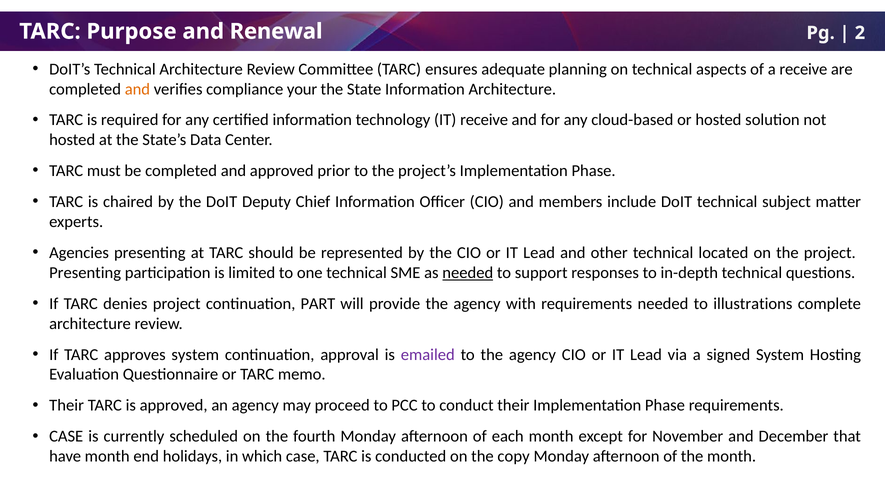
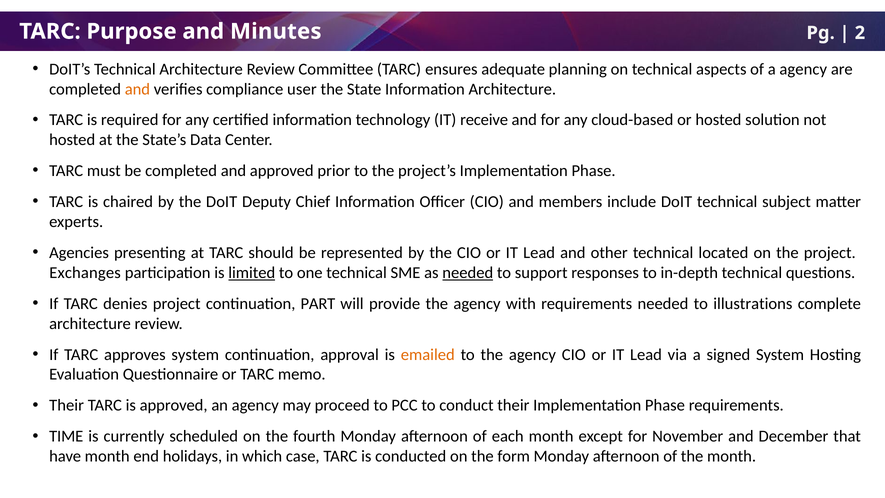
Renewal: Renewal -> Minutes (276, 31)
a receive: receive -> agency (803, 69)
your: your -> user (302, 89)
Presenting: Presenting -> Exchanges (85, 273)
limited underline: none -> present (252, 273)
emailed colour: purple -> orange (428, 354)
CASE: CASE -> TIME (66, 436)
copy: copy -> form (514, 456)
